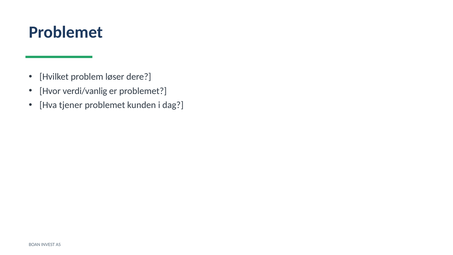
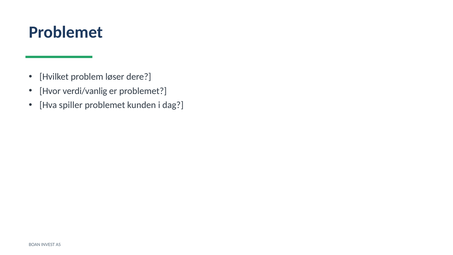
tjener: tjener -> spiller (71, 105)
